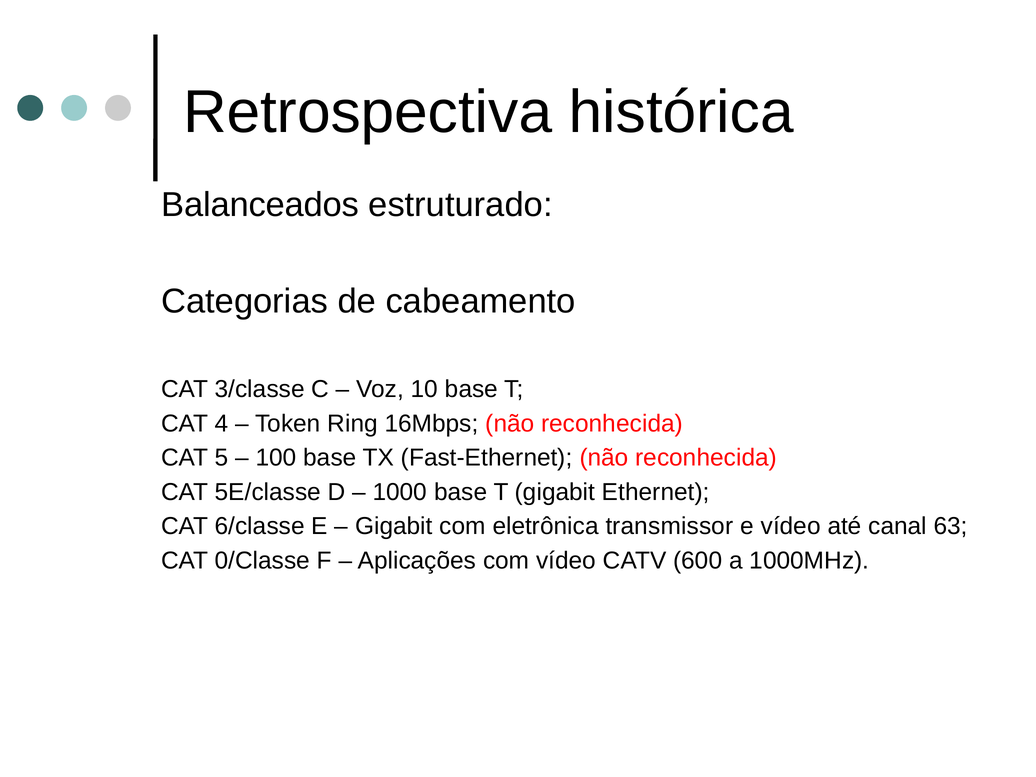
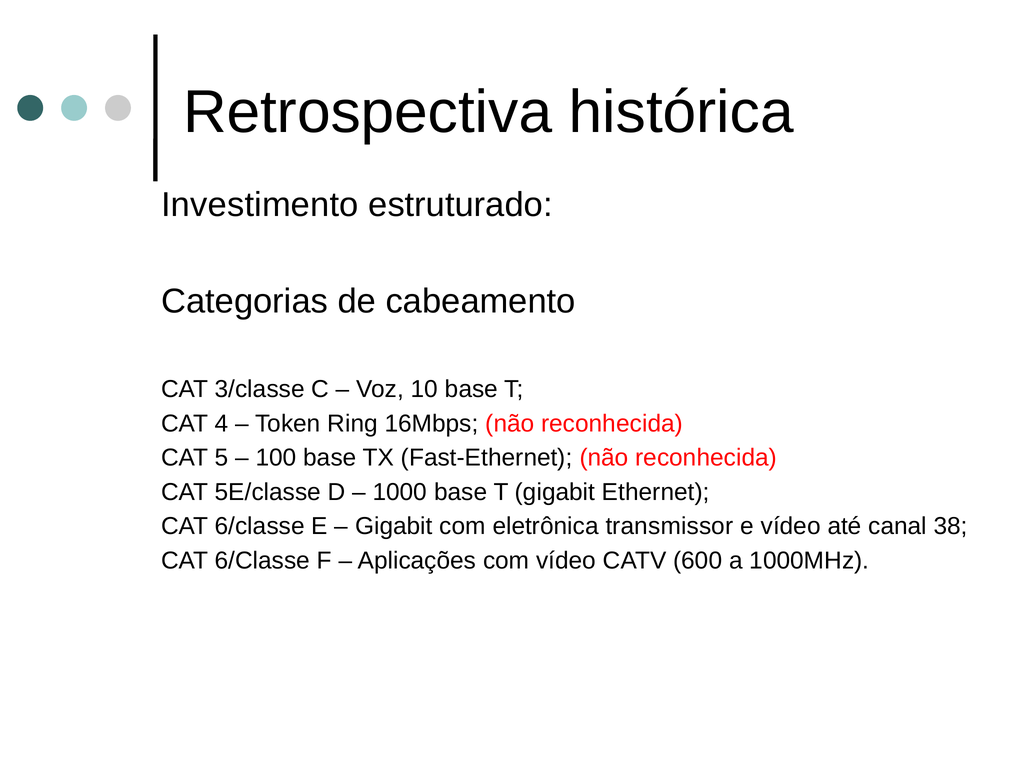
Balanceados: Balanceados -> Investimento (260, 205)
63: 63 -> 38 (951, 526)
0/Classe: 0/Classe -> 6/Classe (262, 561)
